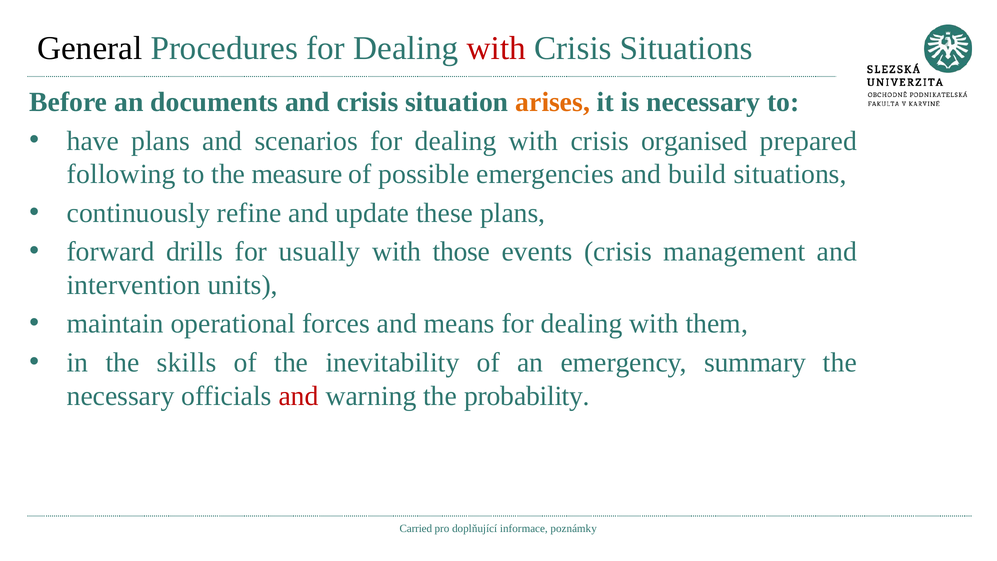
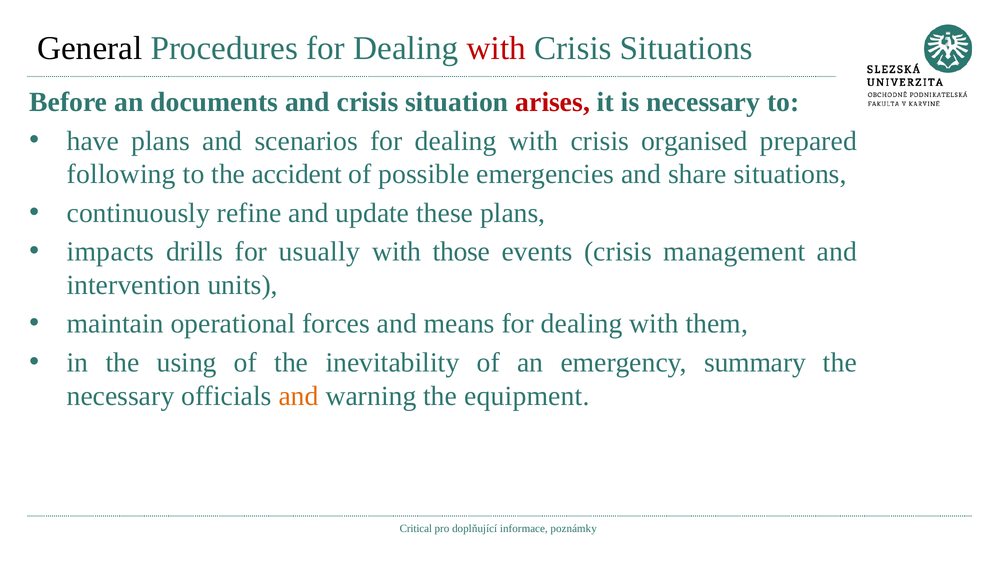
arises colour: orange -> red (553, 102)
measure: measure -> accident (297, 174)
build: build -> share (697, 174)
forward: forward -> impacts (111, 252)
skills: skills -> using (187, 362)
and colour: red -> orange (299, 396)
probability: probability -> equipment (527, 396)
Carried: Carried -> Critical (416, 528)
